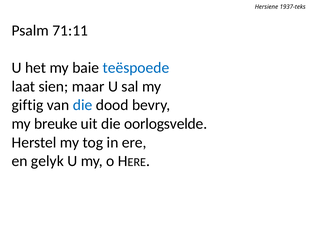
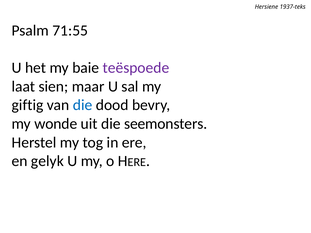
71:11: 71:11 -> 71:55 (70, 31)
teëspoede colour: blue -> purple (136, 68)
breuke: breuke -> wonde (56, 124)
oorlogsvelde: oorlogsvelde -> seemonsters (166, 124)
